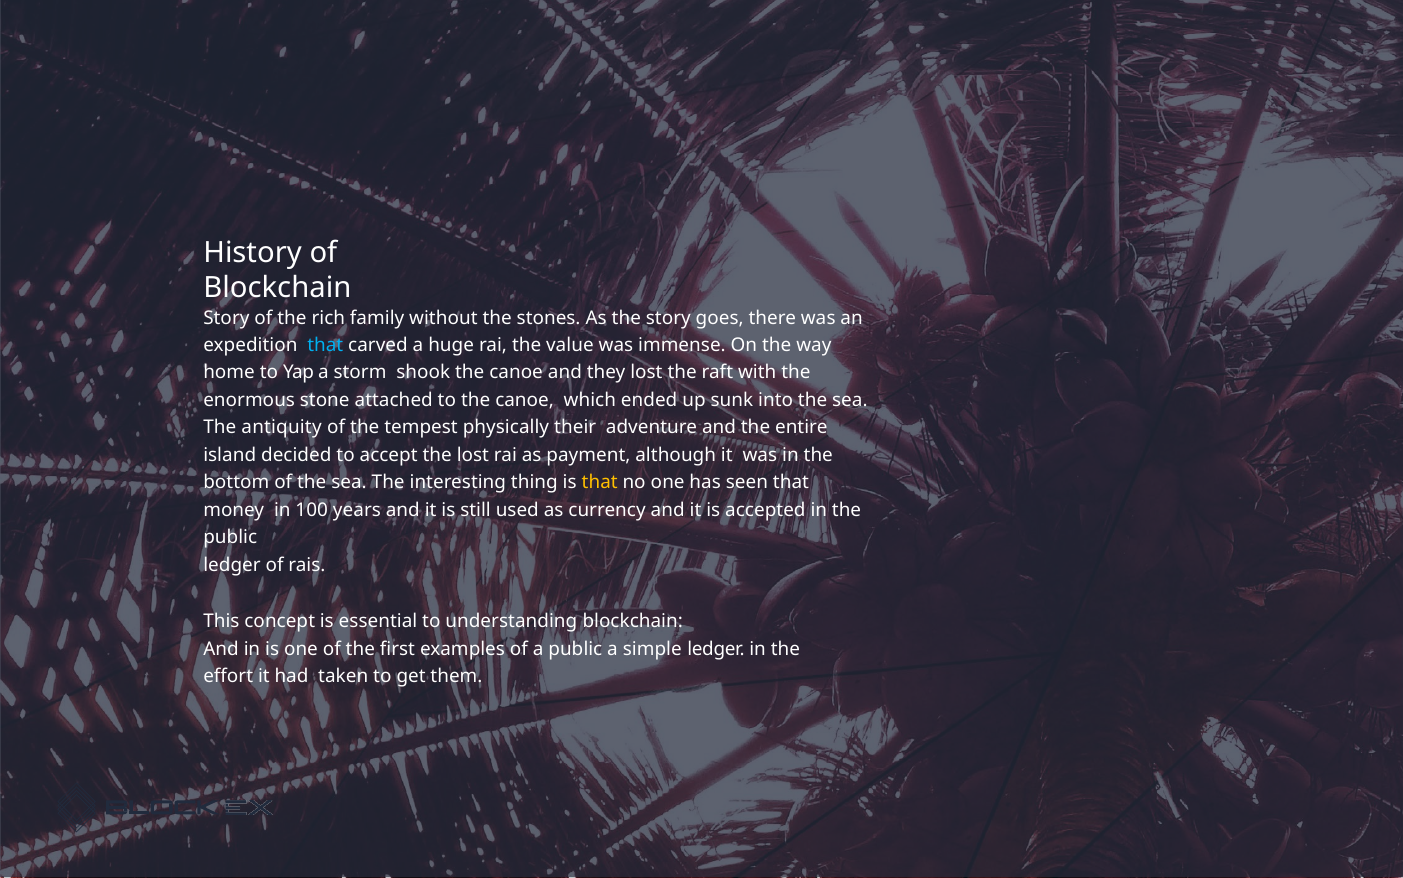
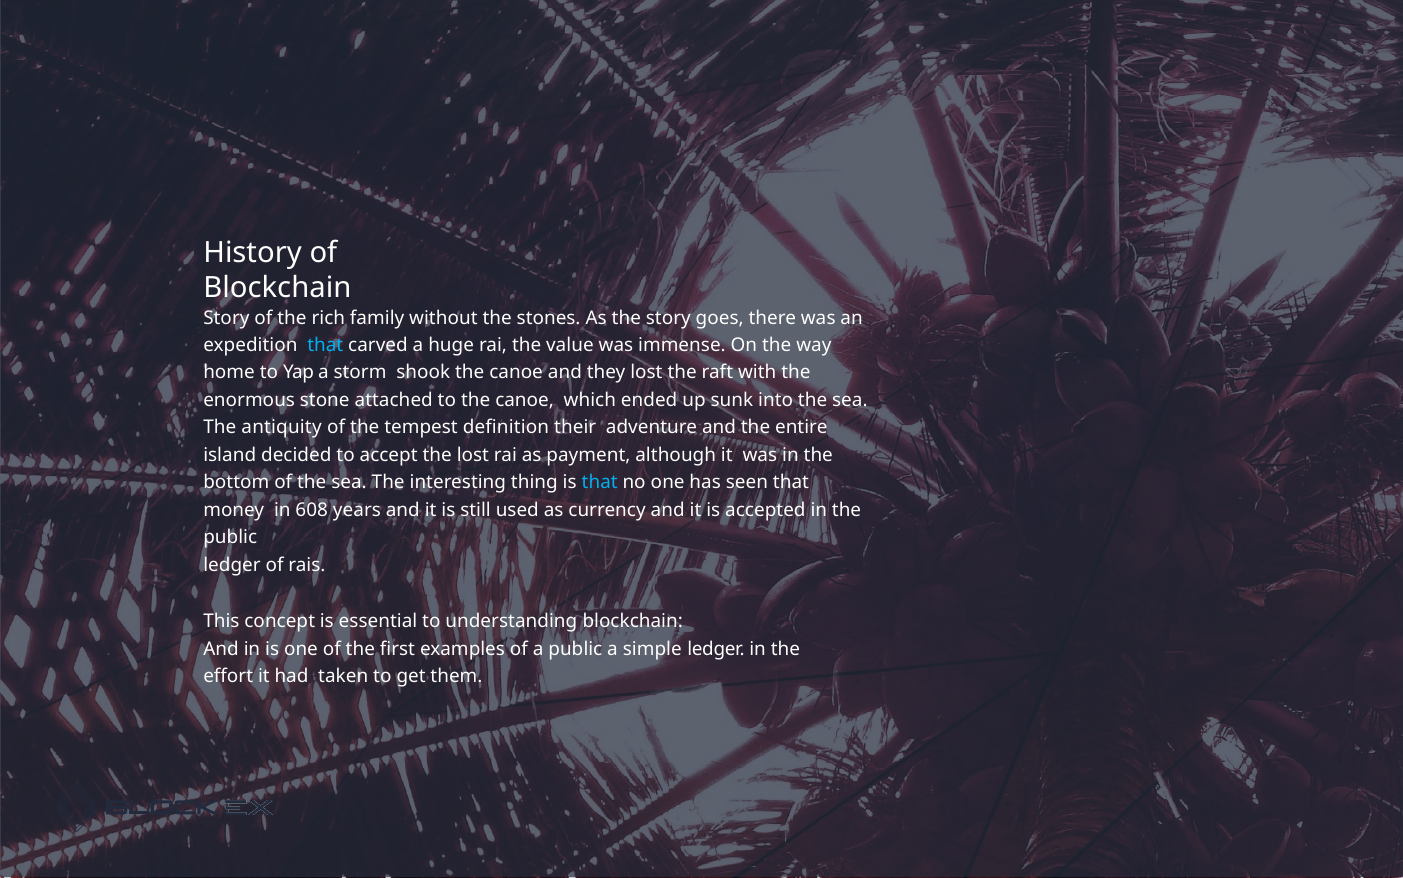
physically: physically -> definition (506, 427)
that colour: yellow -> light blue (600, 482)
100: 100 -> 608 (312, 510)
